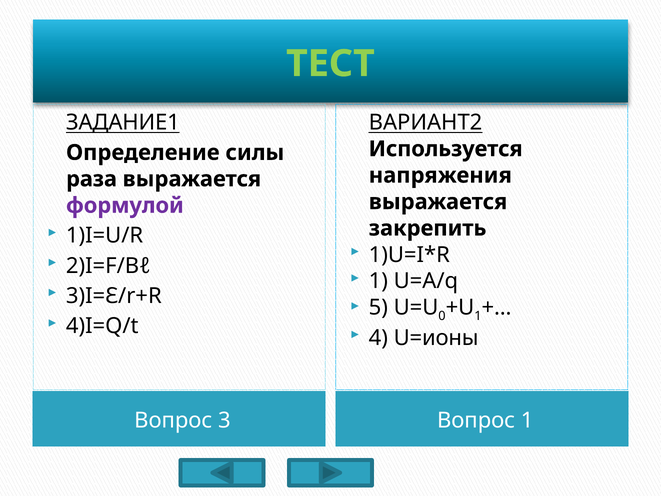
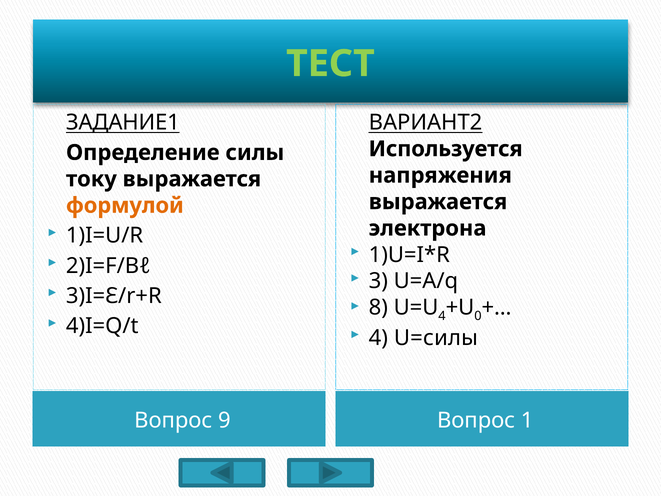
раза: раза -> току (91, 179)
формулой colour: purple -> orange (125, 205)
закрепить: закрепить -> электрона (428, 228)
1: 1 -> 3 (378, 281)
5: 5 -> 8 (378, 308)
0: 0 -> 4 (442, 316)
1: 1 -> 0 (478, 316)
U=ионы: U=ионы -> U=силы (436, 338)
3: 3 -> 9 (224, 420)
